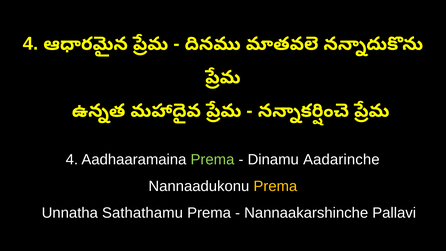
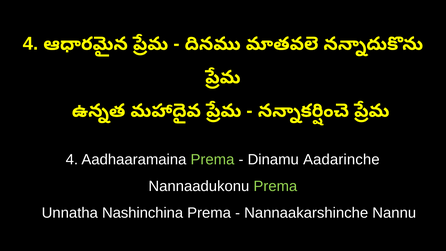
Prema colour: yellow -> light green (275, 186)
Sathathamu: Sathathamu -> Nashinchina (143, 213)
Pallavi: Pallavi -> Nannu (394, 213)
